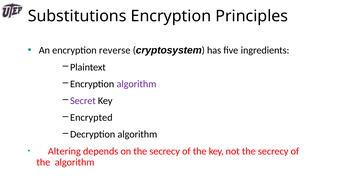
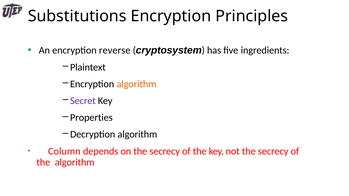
algorithm colour: purple -> orange (136, 84)
Encrypted: Encrypted -> Properties (91, 118)
Altering: Altering -> Column (64, 152)
